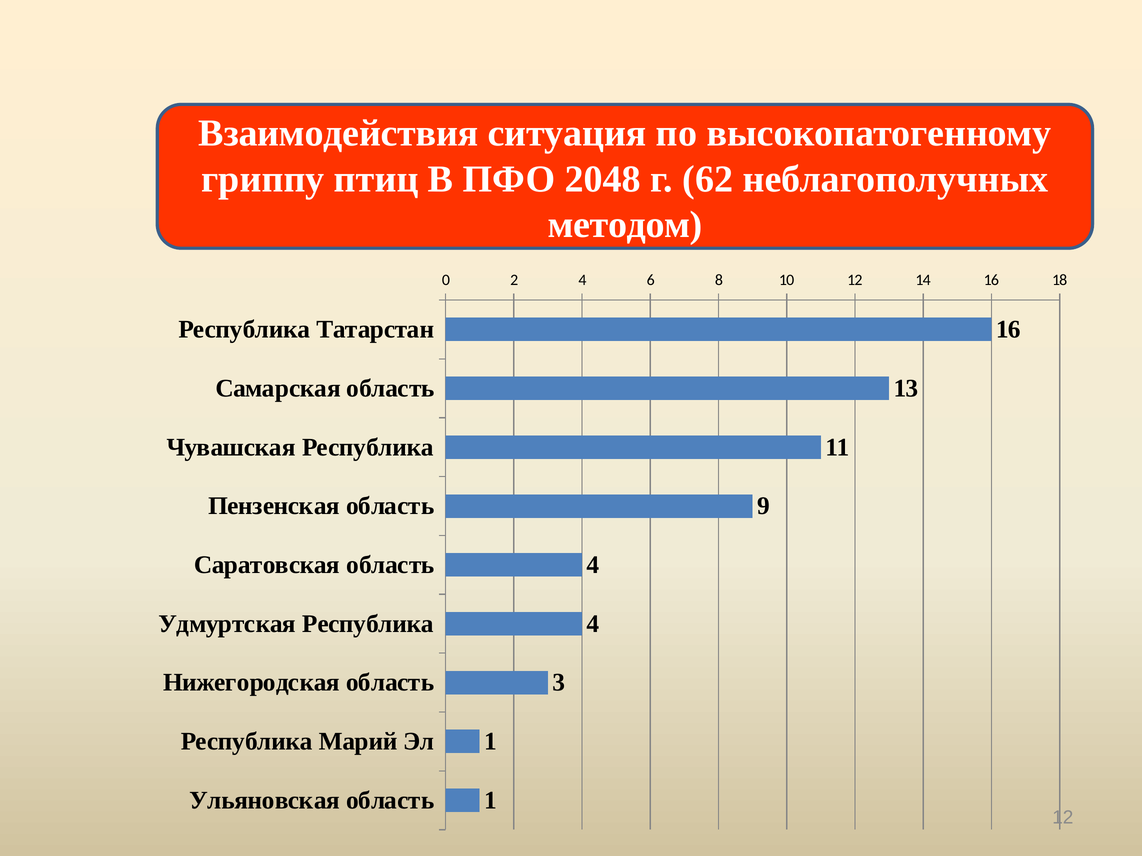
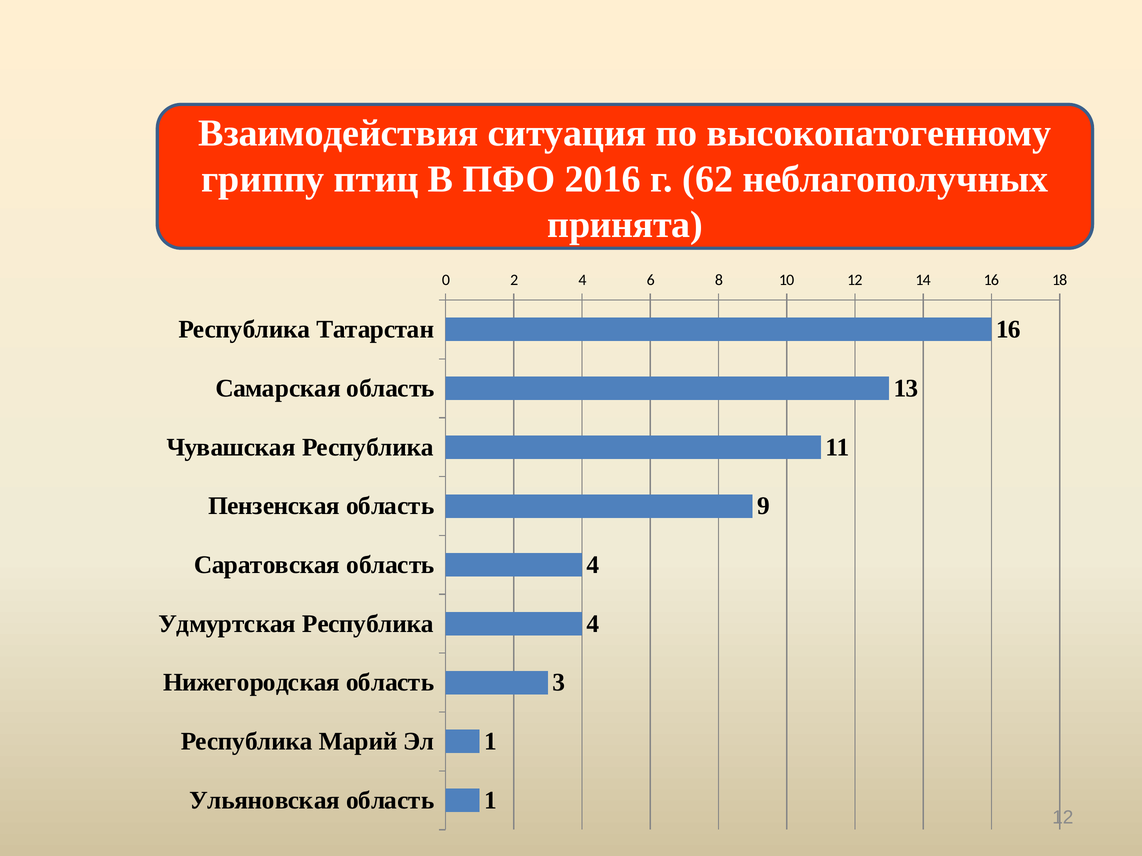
2048: 2048 -> 2016 (603, 179)
методом: методом -> принята (625, 225)
